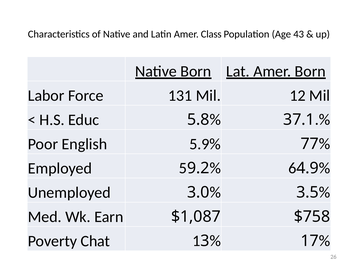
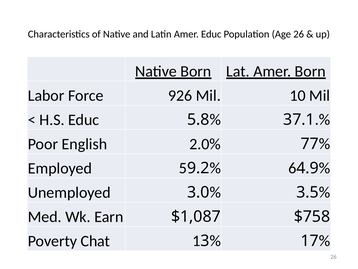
Amer Class: Class -> Educ (211, 34)
Age 43: 43 -> 26 (299, 34)
131: 131 -> 926 (180, 96)
12: 12 -> 10 (298, 96)
5.9%: 5.9% -> 2.0% (205, 144)
